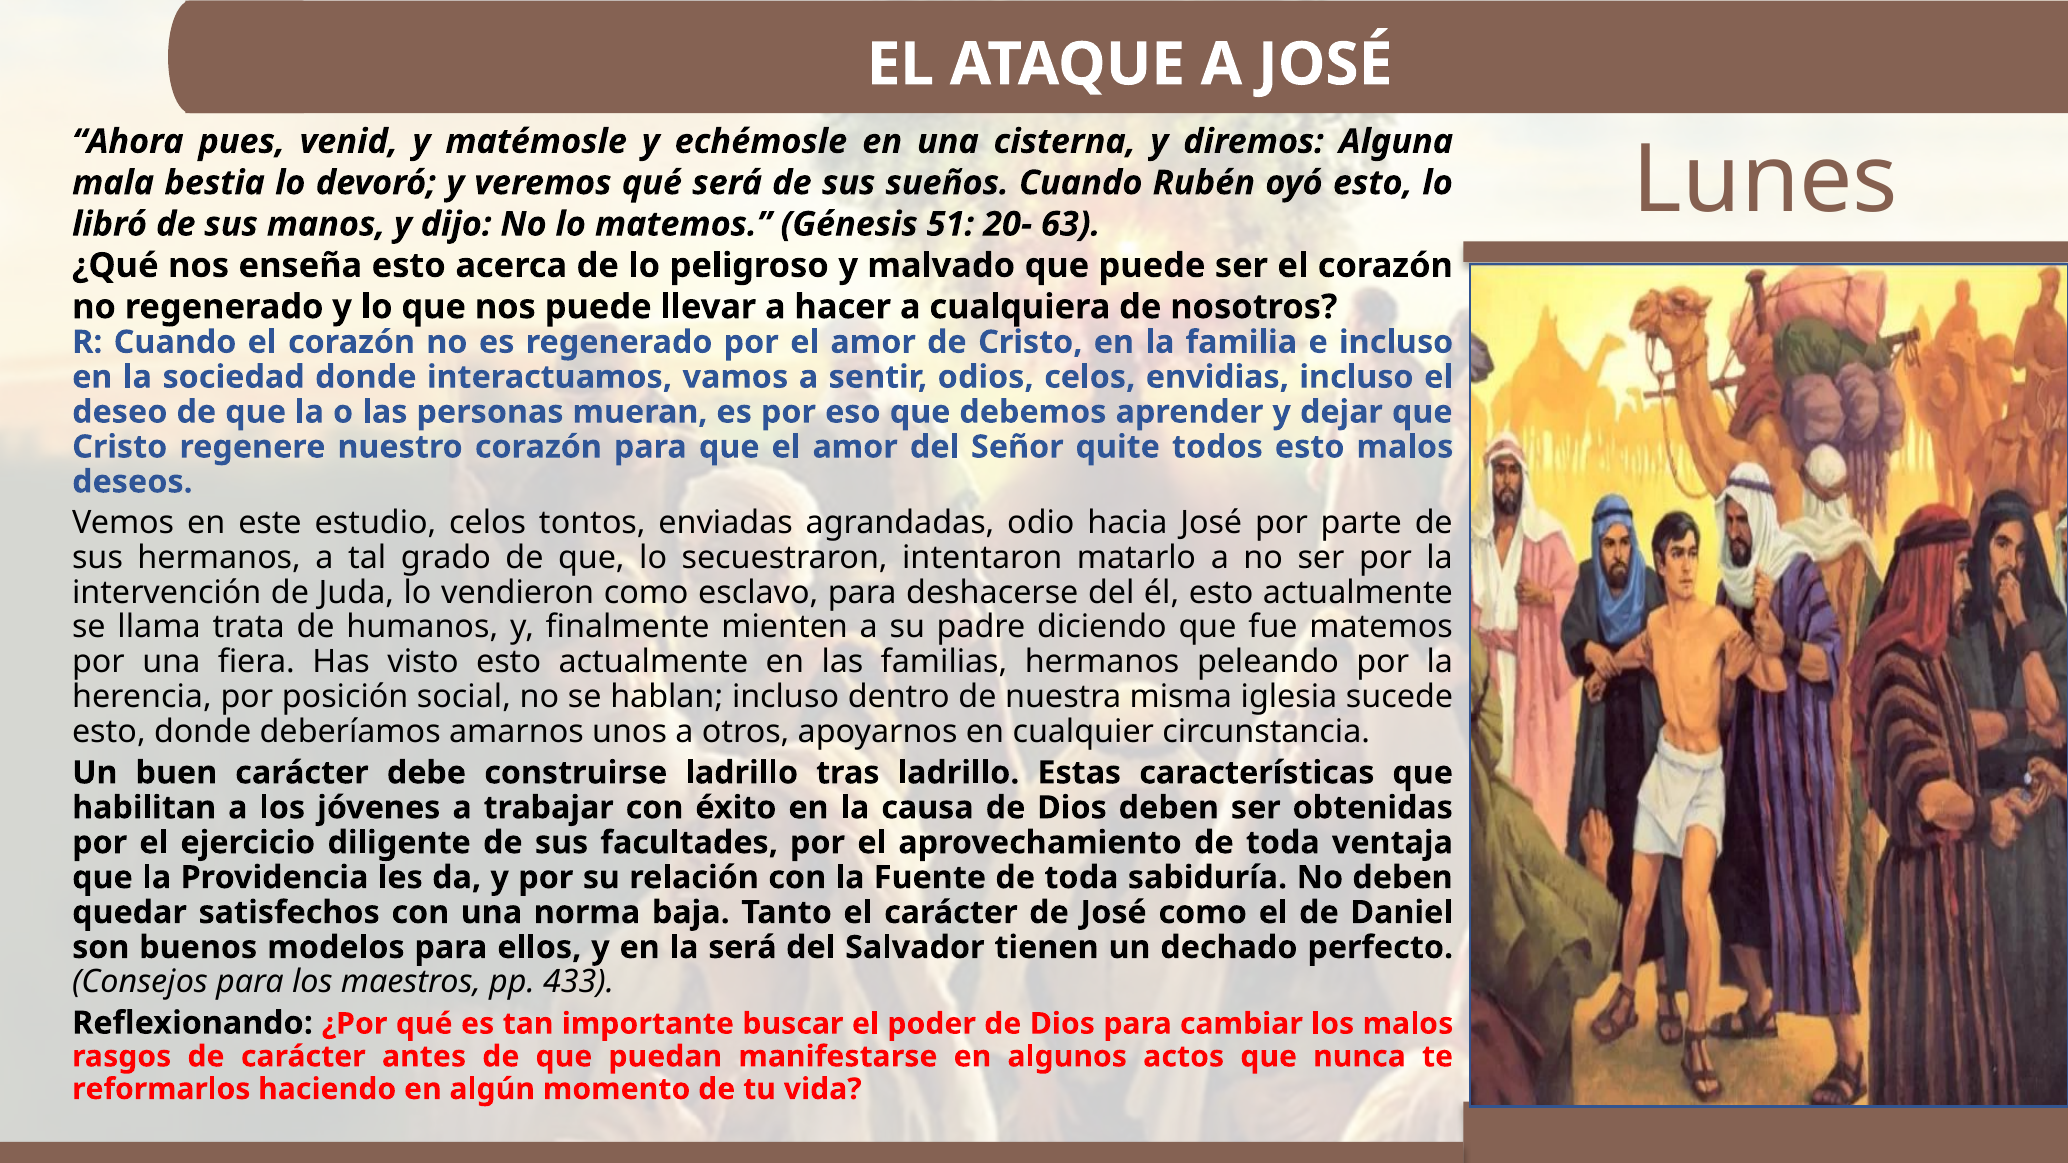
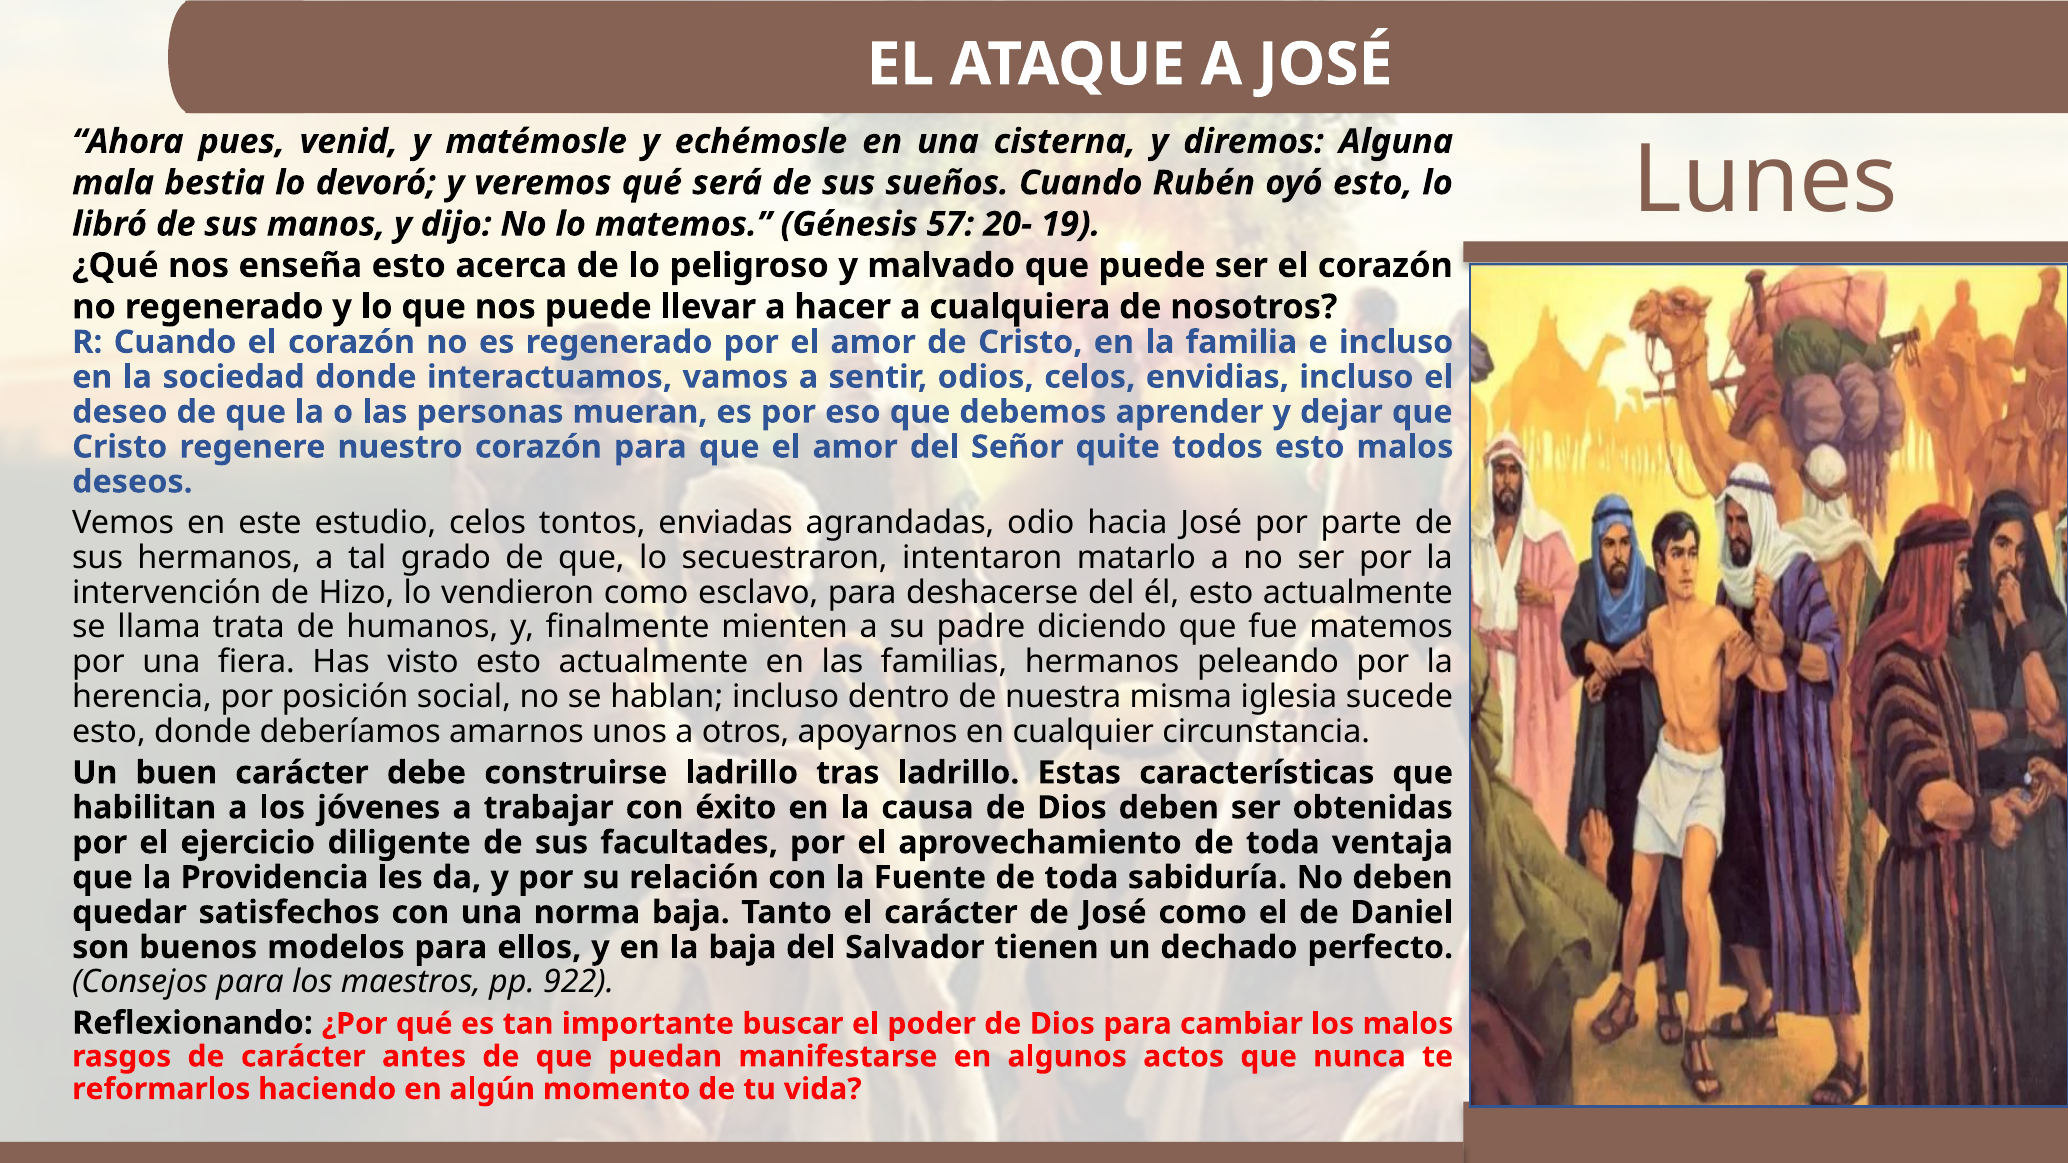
51: 51 -> 57 (951, 224)
63: 63 -> 19 (1071, 224)
Juda: Juda -> Hizo (356, 593)
la será: será -> baja (742, 948)
433: 433 -> 922 (579, 983)
